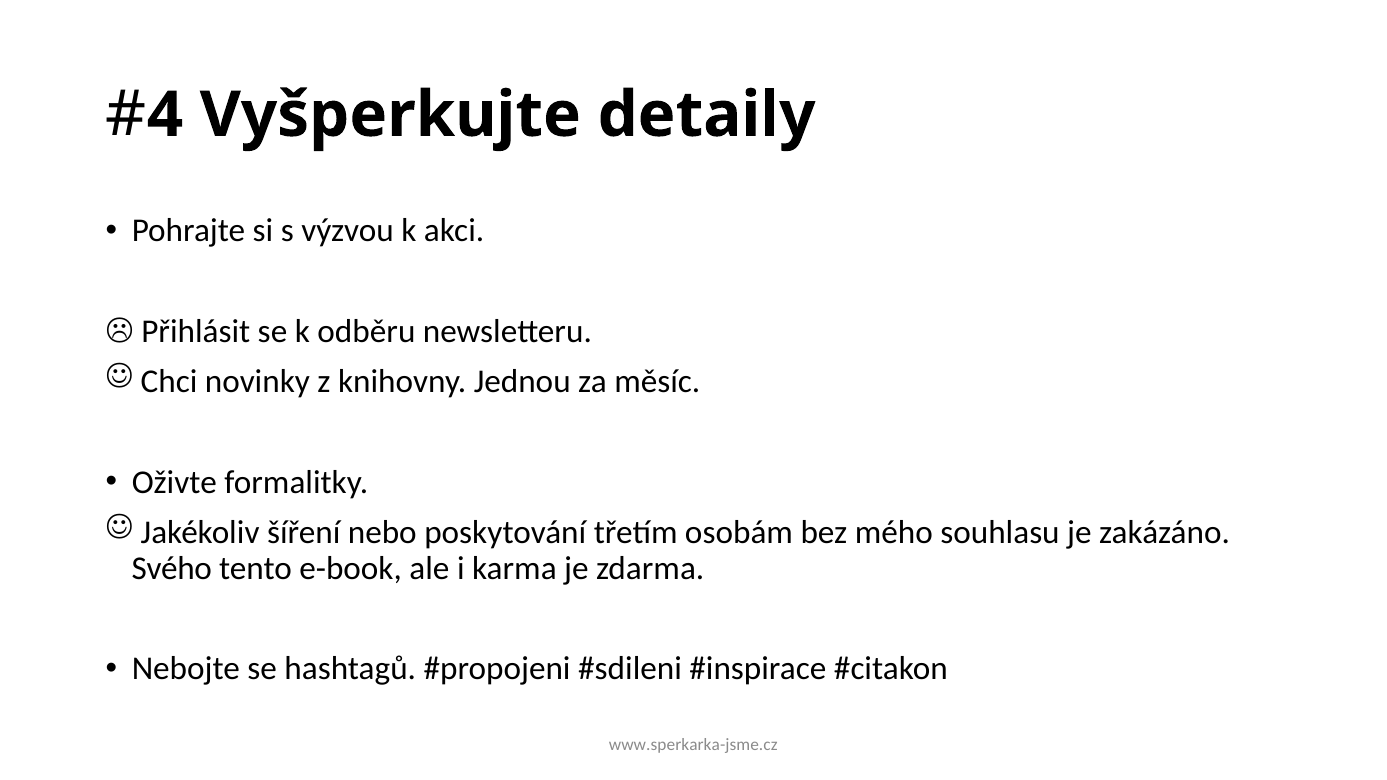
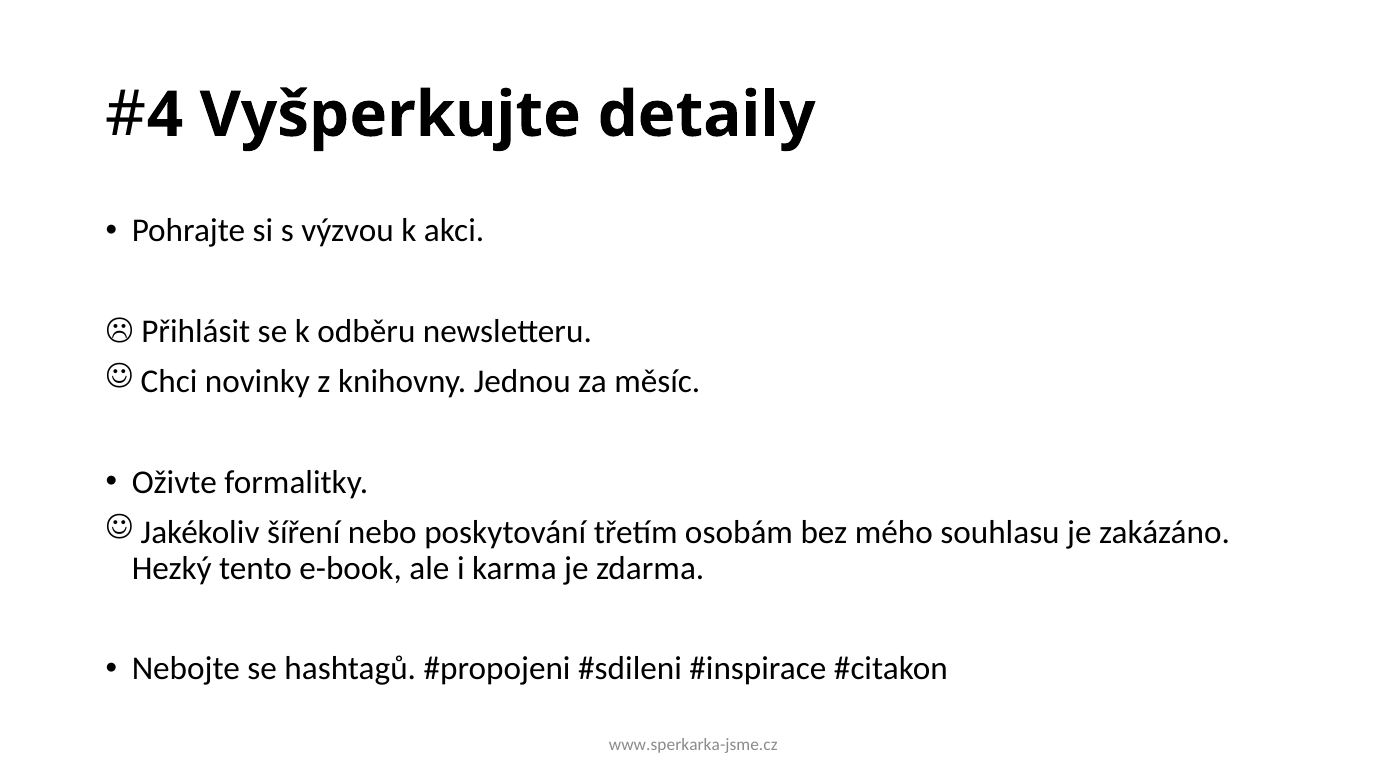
Svého: Svého -> Hezký (172, 568)
